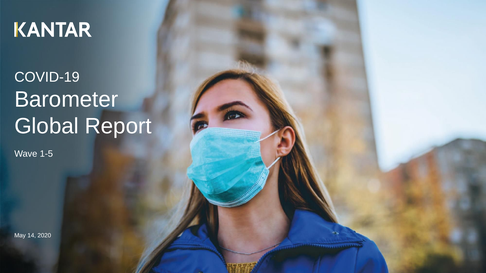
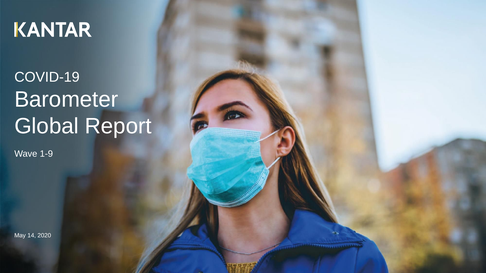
1-5: 1-5 -> 1-9 (46, 154)
